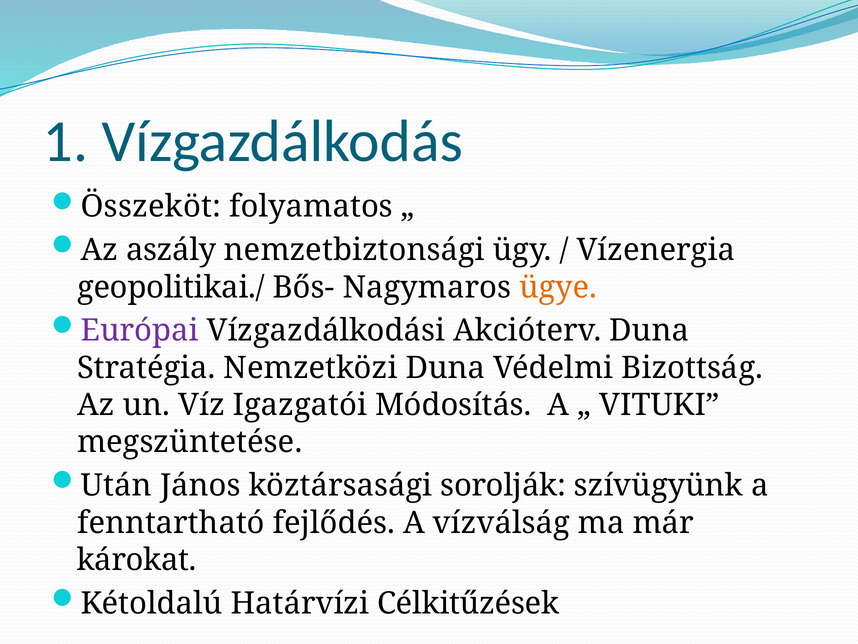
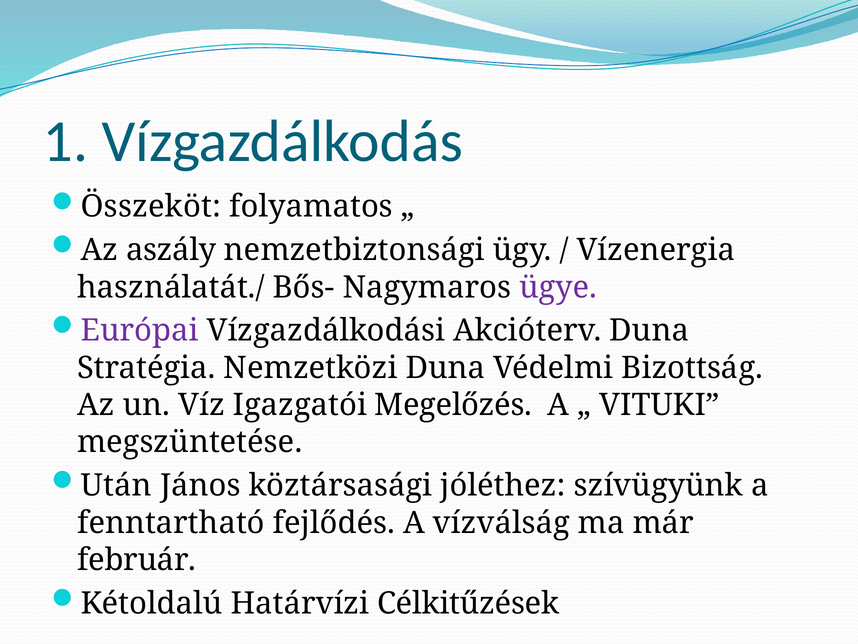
geopolitikai./: geopolitikai./ -> használatát./ (171, 287)
ügye colour: orange -> purple (558, 287)
Módosítás: Módosítás -> Megelőzés (453, 405)
sorolják: sorolják -> jóléthez (503, 485)
károkat: károkat -> február (137, 560)
